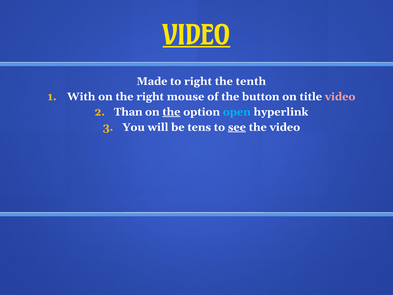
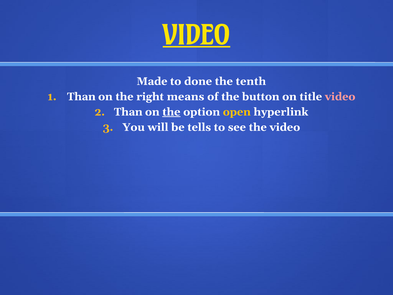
to right: right -> done (198, 81)
With: With -> Than (81, 97)
mouse: mouse -> means (186, 97)
open colour: light blue -> yellow (237, 112)
tens: tens -> tells (199, 127)
see underline: present -> none (237, 127)
